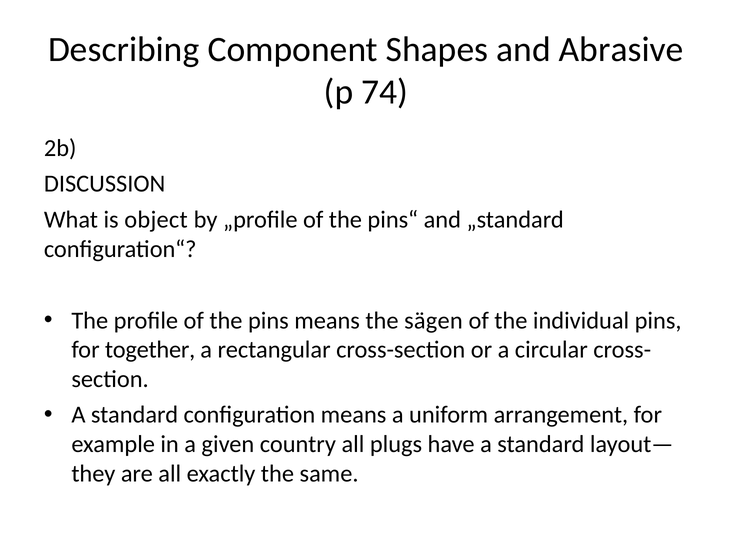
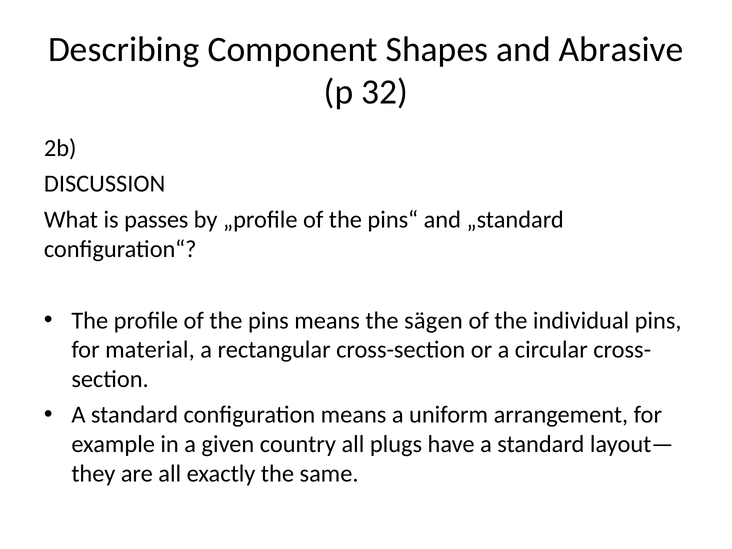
74: 74 -> 32 (385, 92)
object: object -> passes (156, 220)
together: together -> material (150, 350)
